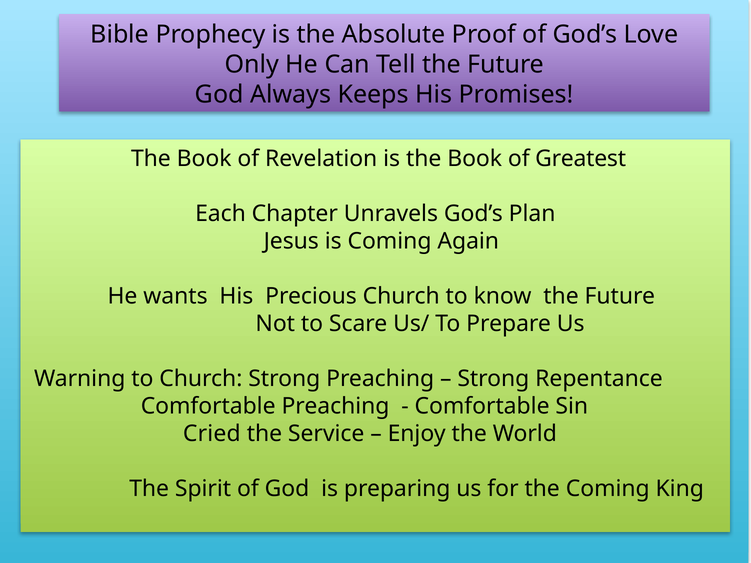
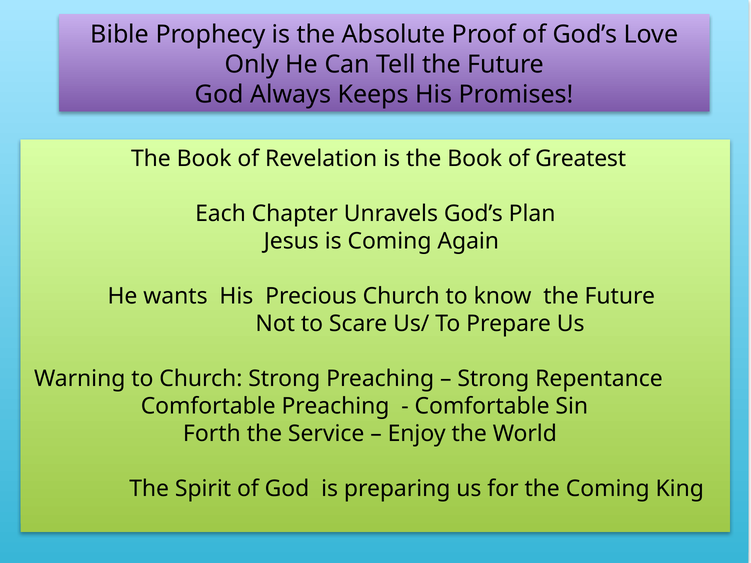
Cried: Cried -> Forth (212, 434)
